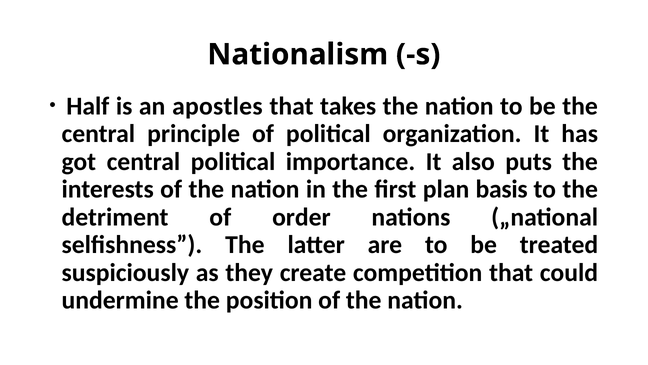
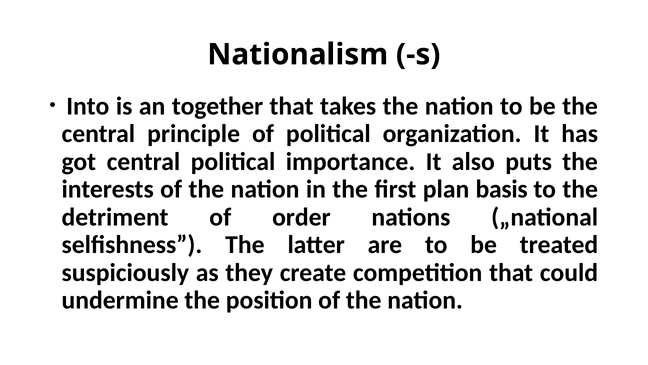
Half: Half -> Into (88, 106)
apostles: apostles -> together (218, 106)
